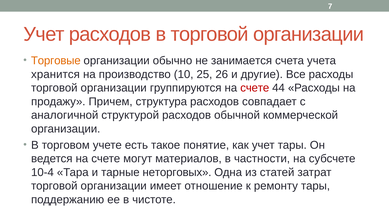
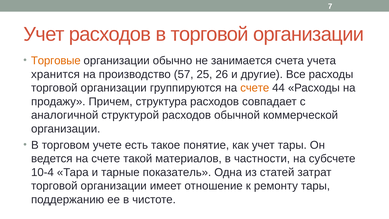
10: 10 -> 57 (184, 74)
счете colour: red -> orange (255, 88)
могут: могут -> такой (138, 159)
неторговых: неторговых -> показатель (177, 172)
